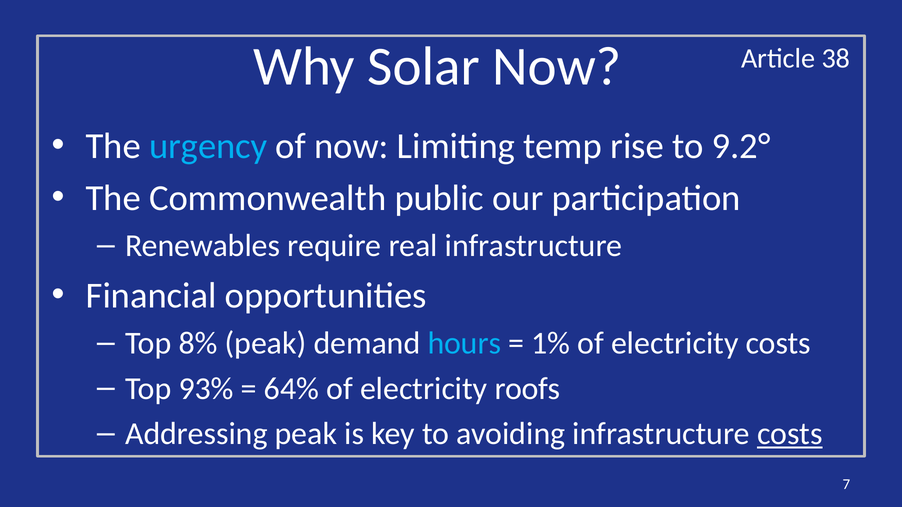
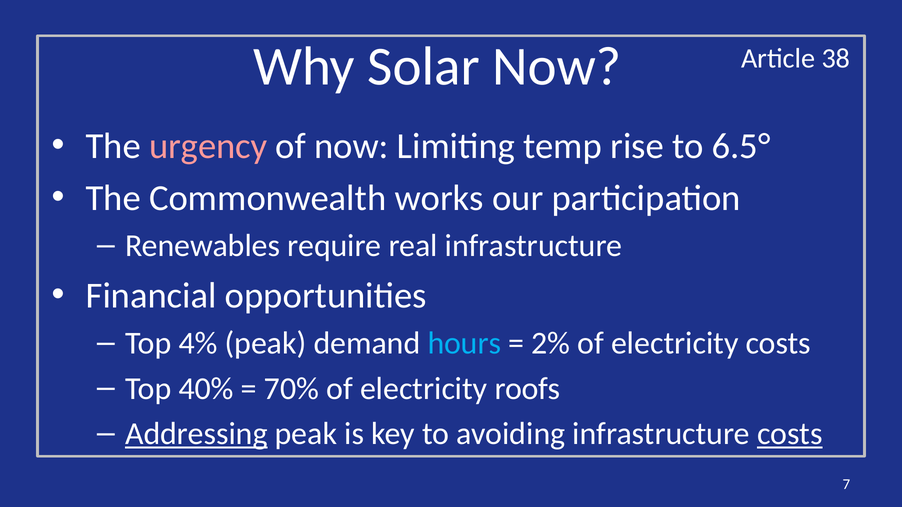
urgency colour: light blue -> pink (208, 146)
9.2°: 9.2° -> 6.5° (741, 146)
public: public -> works (439, 198)
8%: 8% -> 4% (198, 343)
1%: 1% -> 2% (551, 343)
93%: 93% -> 40% (206, 389)
64%: 64% -> 70% (291, 389)
Addressing underline: none -> present (196, 434)
